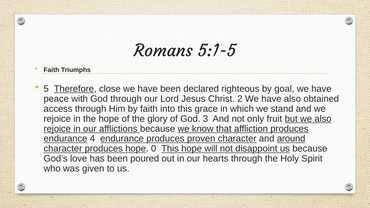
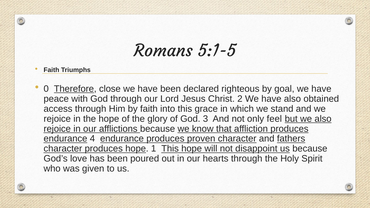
5: 5 -> 0 (46, 89)
fruit: fruit -> feel (274, 119)
around: around -> fathers (291, 139)
0: 0 -> 1 (154, 149)
